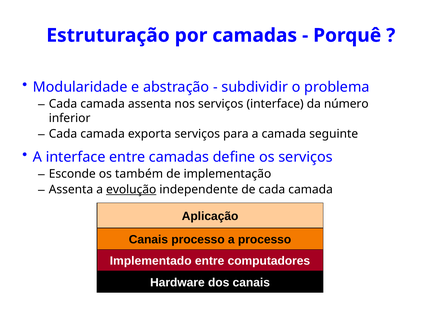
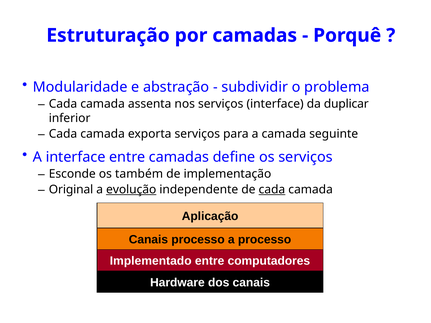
número: número -> duplicar (346, 104)
Assenta: Assenta -> Original (71, 190)
cada underline: none -> present (272, 190)
